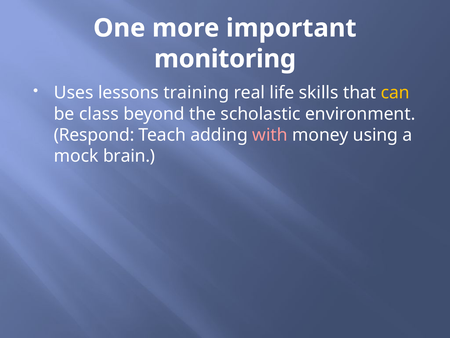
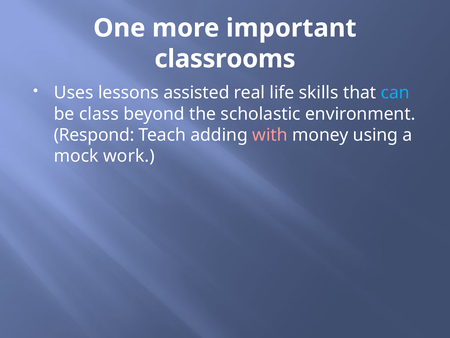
monitoring: monitoring -> classrooms (225, 59)
training: training -> assisted (196, 93)
can colour: yellow -> light blue (395, 93)
brain: brain -> work (129, 156)
